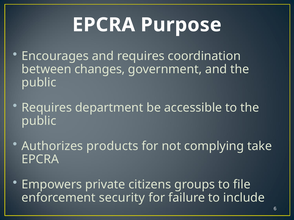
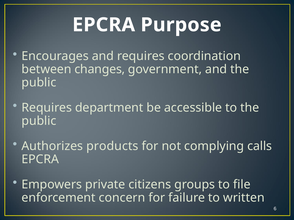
take: take -> calls (260, 146)
security: security -> concern (122, 198)
include: include -> written (244, 198)
